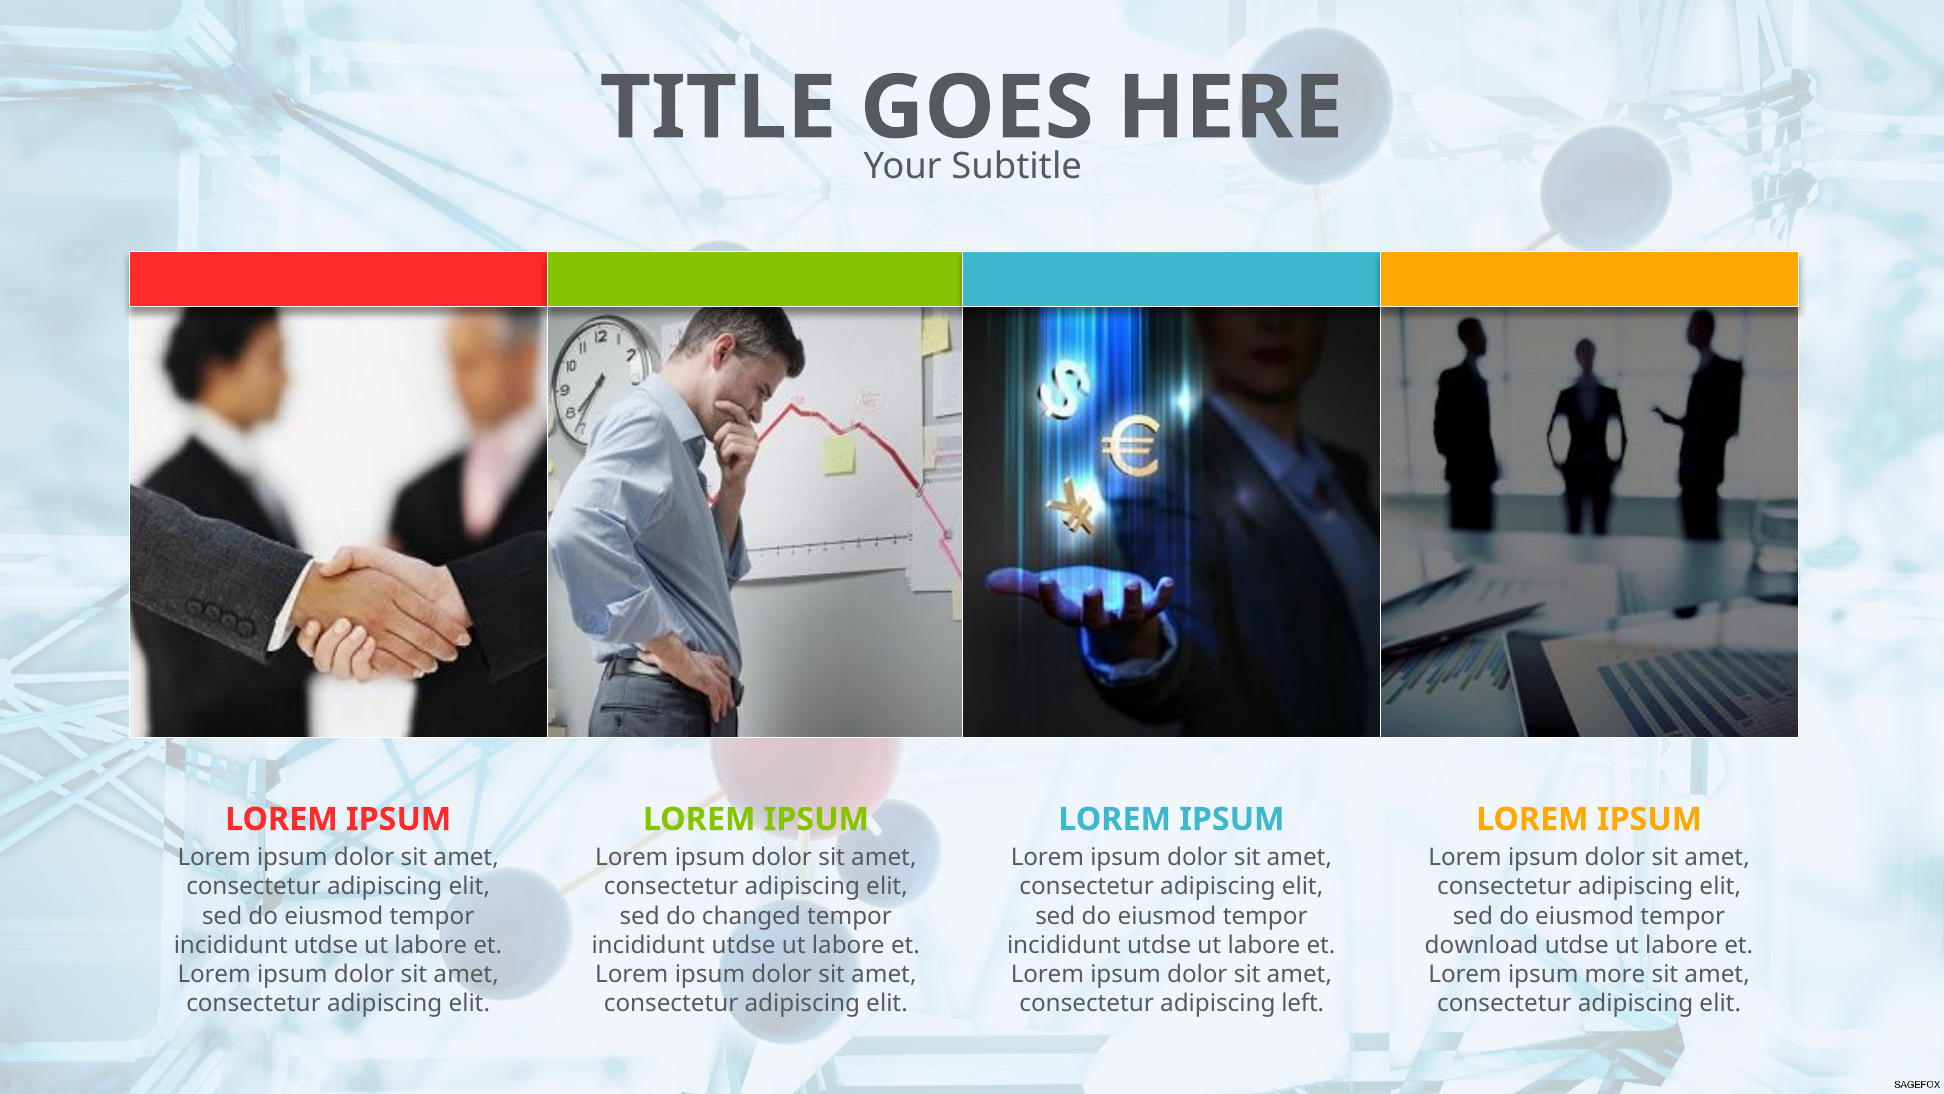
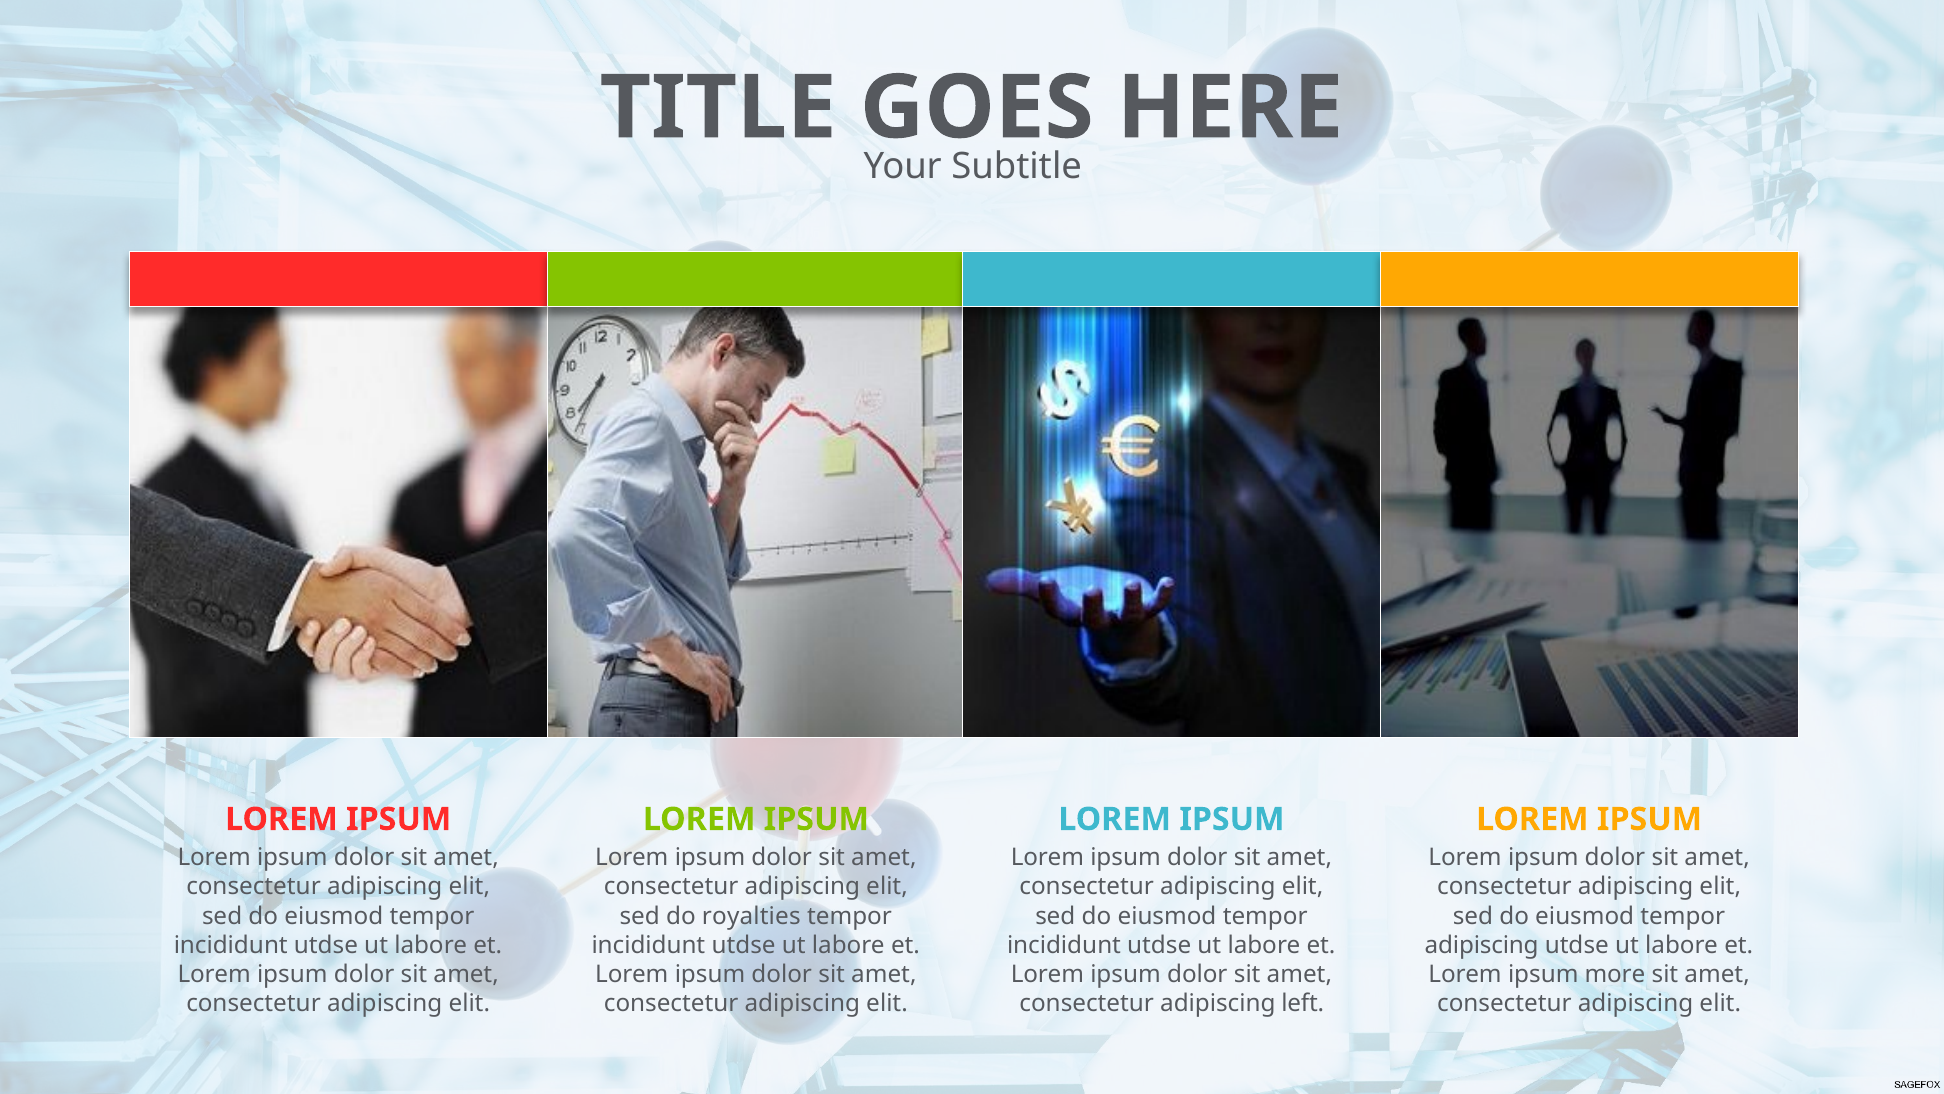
changed: changed -> royalties (751, 916)
download: download -> adipiscing (1482, 945)
